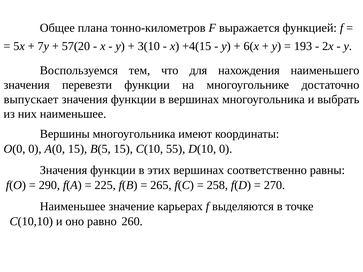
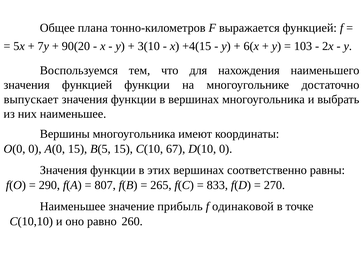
57(20: 57(20 -> 90(20 (76, 46)
193: 193 -> 103 (303, 46)
значения перевезти: перевезти -> функцией (87, 85)
55: 55 -> 67 (176, 149)
225: 225 -> 807 (105, 185)
258: 258 -> 833 (217, 185)
карьерах: карьерах -> прибыль (180, 207)
выделяются: выделяются -> одинаковой (243, 207)
